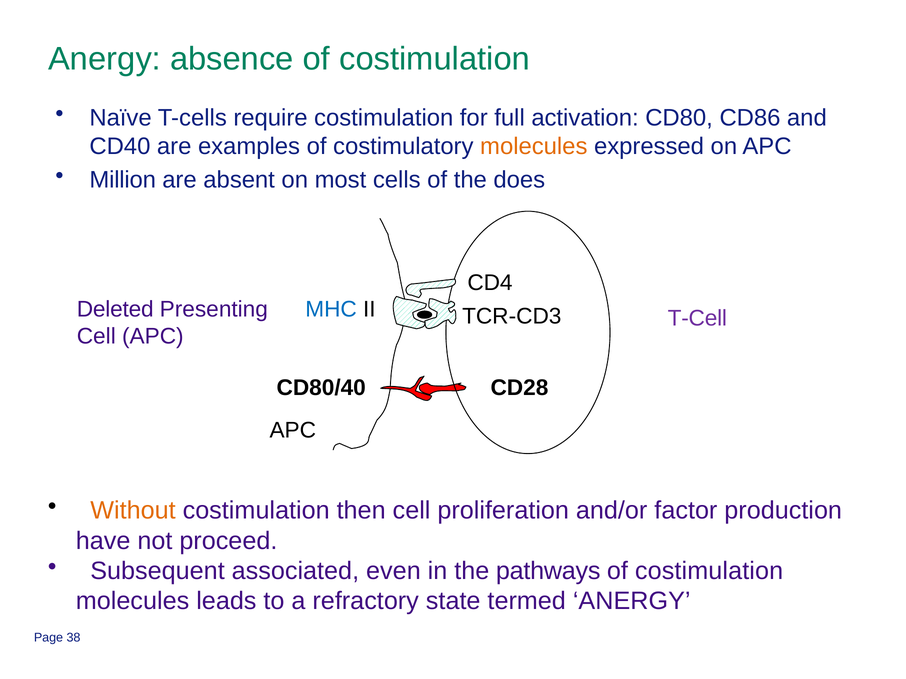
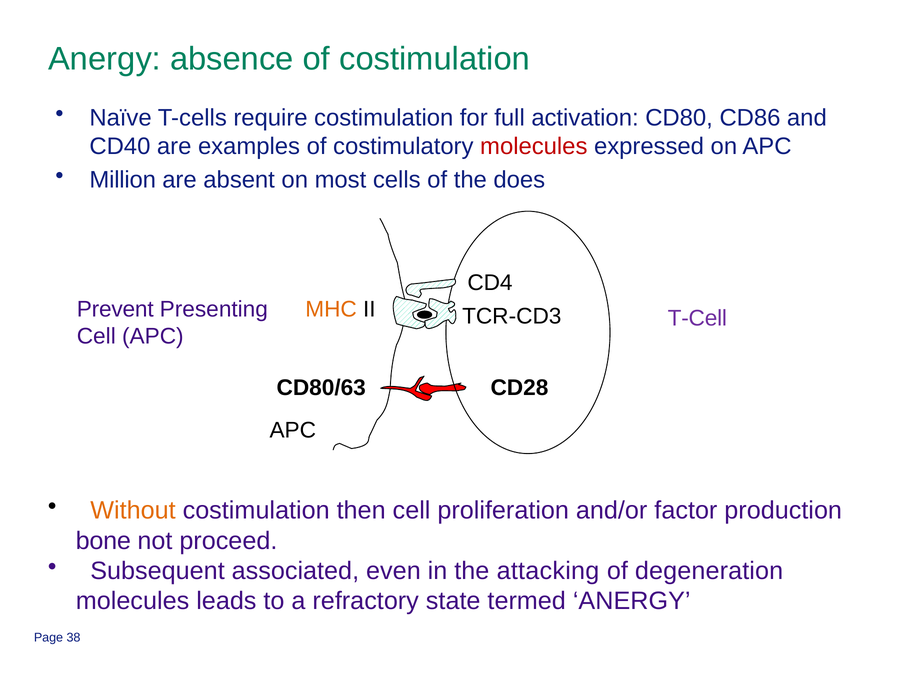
molecules colour: orange -> red (534, 146)
Deleted: Deleted -> Prevent (115, 309)
MHC colour: blue -> orange (331, 309)
CD80/40: CD80/40 -> CD80/63 (321, 388)
have: have -> bone (103, 541)
pathways: pathways -> attacking (548, 571)
costimulation: costimulation -> degeneration (709, 571)
